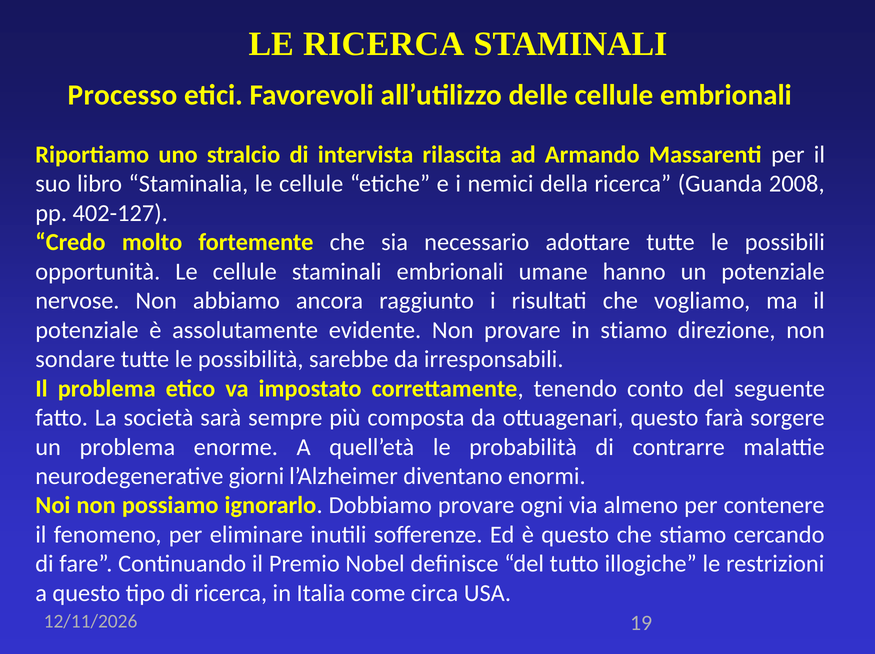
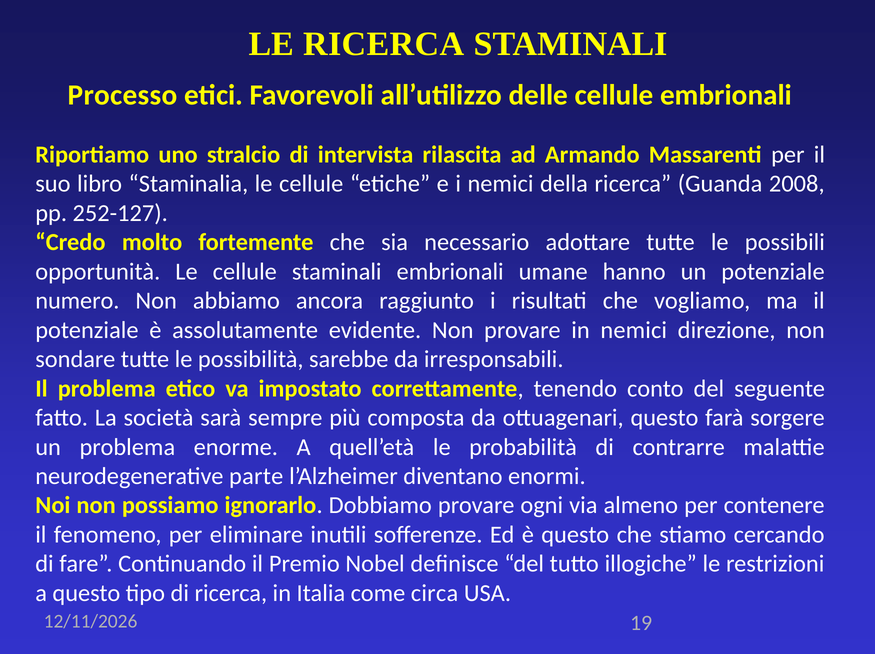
402-127: 402-127 -> 252-127 (120, 213)
nervose: nervose -> numero (77, 301)
in stiamo: stiamo -> nemici (634, 330)
giorni: giorni -> parte (256, 477)
